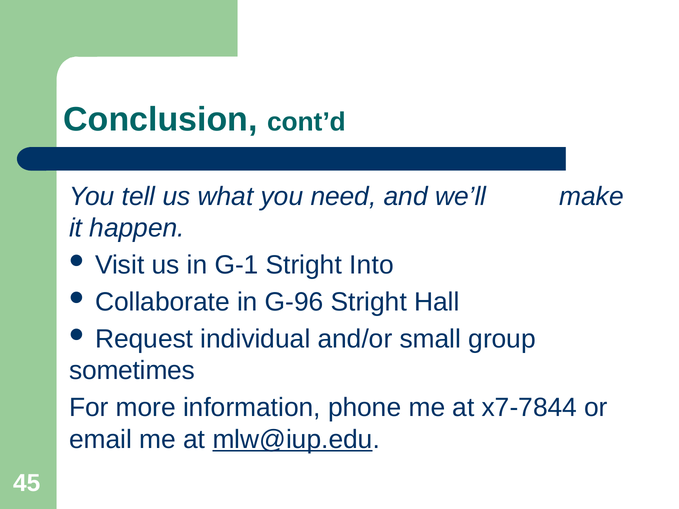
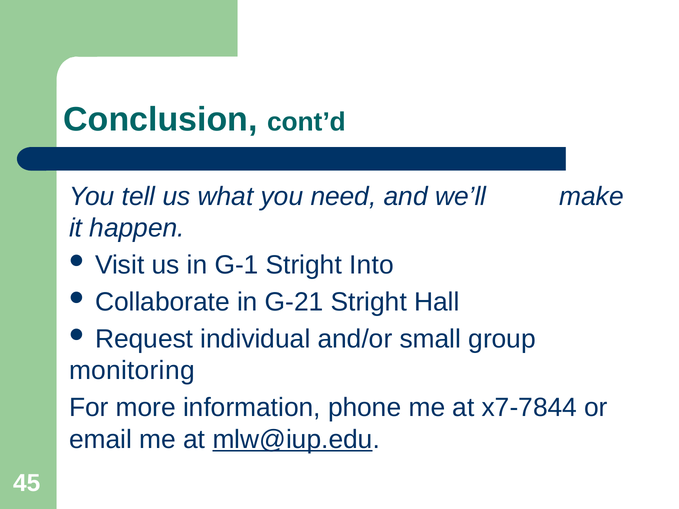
G-96: G-96 -> G-21 (294, 302)
sometimes: sometimes -> monitoring (132, 371)
